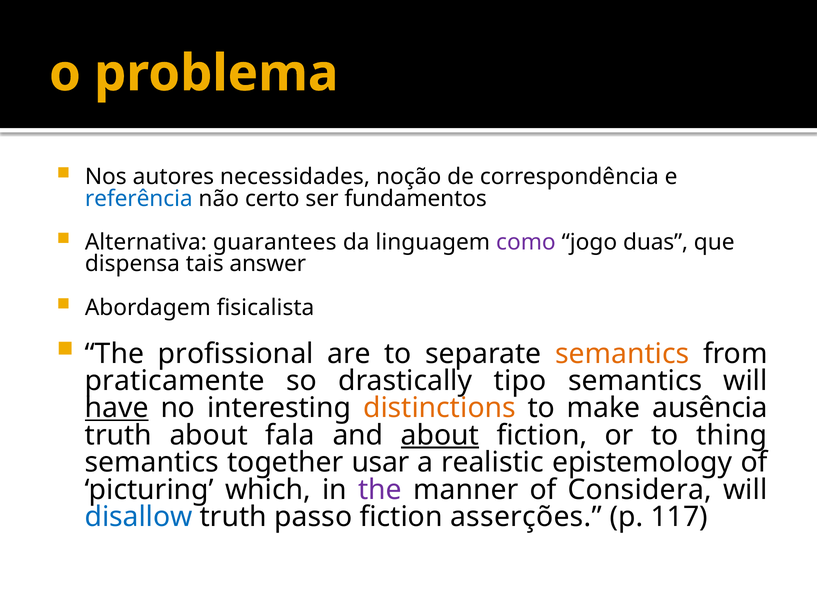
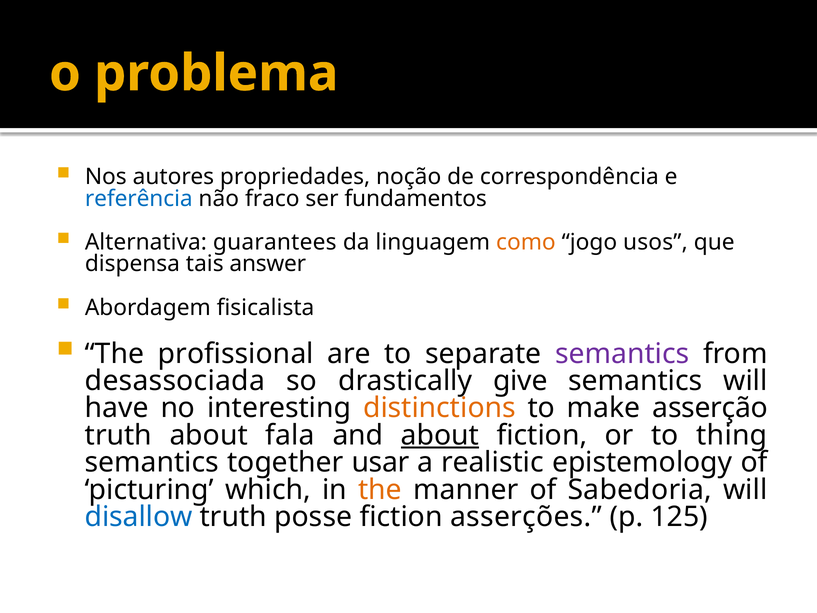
necessidades: necessidades -> propriedades (295, 177)
certo: certo -> fraco (272, 198)
como colour: purple -> orange (526, 242)
duas: duas -> usos (655, 242)
semantics colour: orange -> purple (622, 354)
praticamente: praticamente -> desassociada (175, 381)
tipo: tipo -> give (520, 381)
have underline: present -> none (117, 408)
ausência: ausência -> asserção (710, 408)
the colour: purple -> orange (380, 490)
Considera: Considera -> Sabedoria (640, 490)
passo: passo -> posse (313, 517)
117: 117 -> 125 (679, 517)
